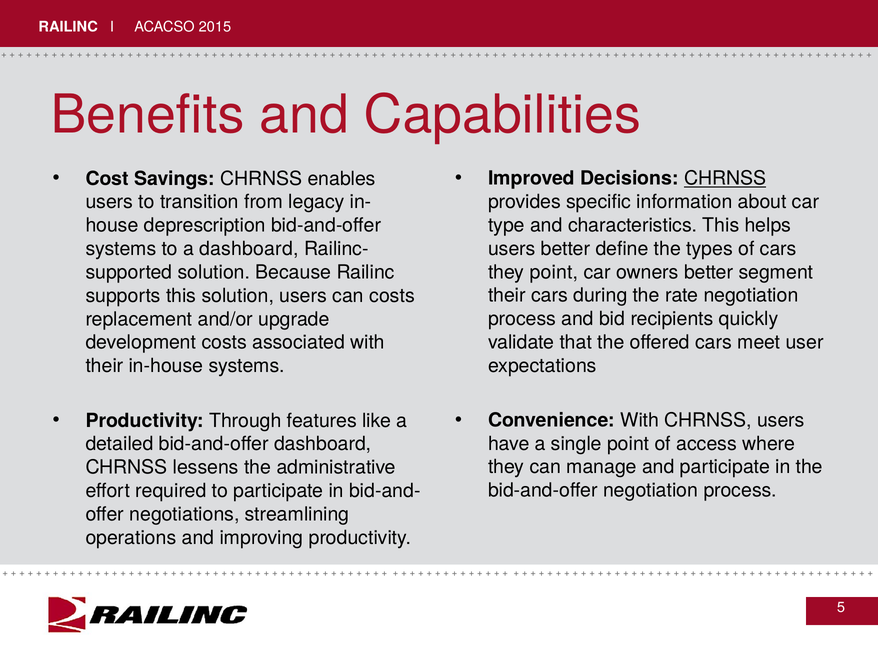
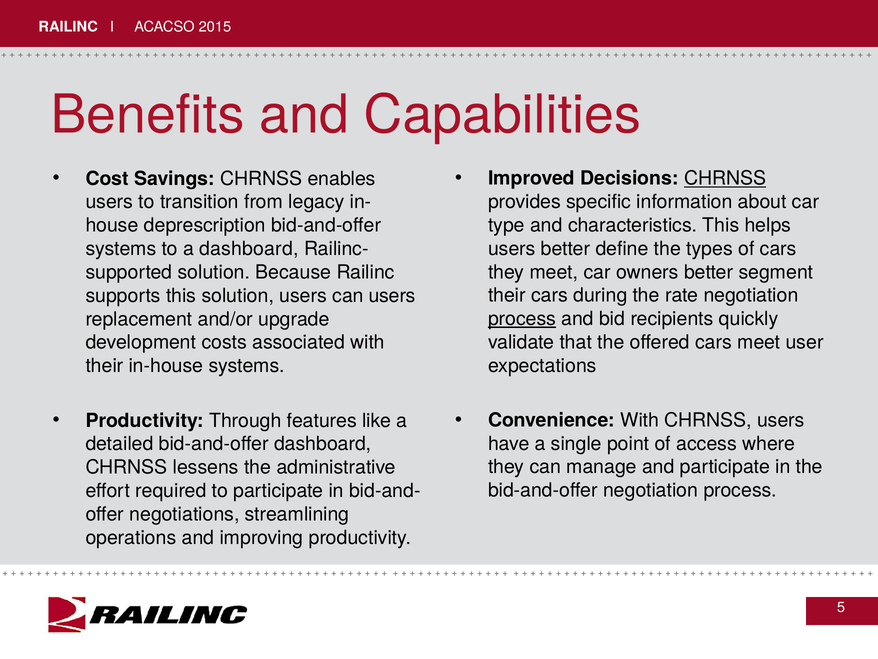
they point: point -> meet (554, 272)
can costs: costs -> users (392, 295)
process underline: none -> present (522, 319)
